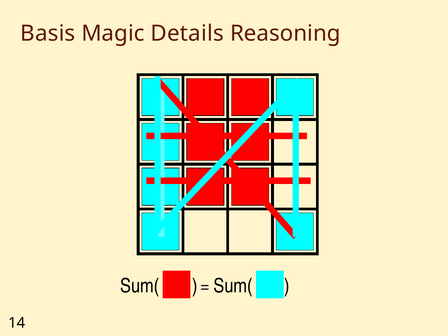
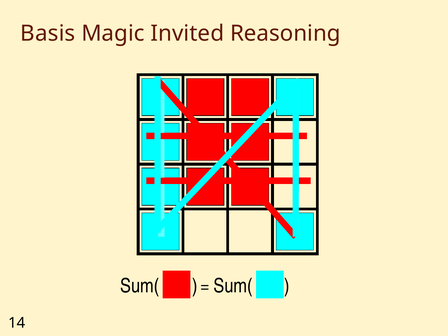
Details: Details -> Invited (187, 33)
